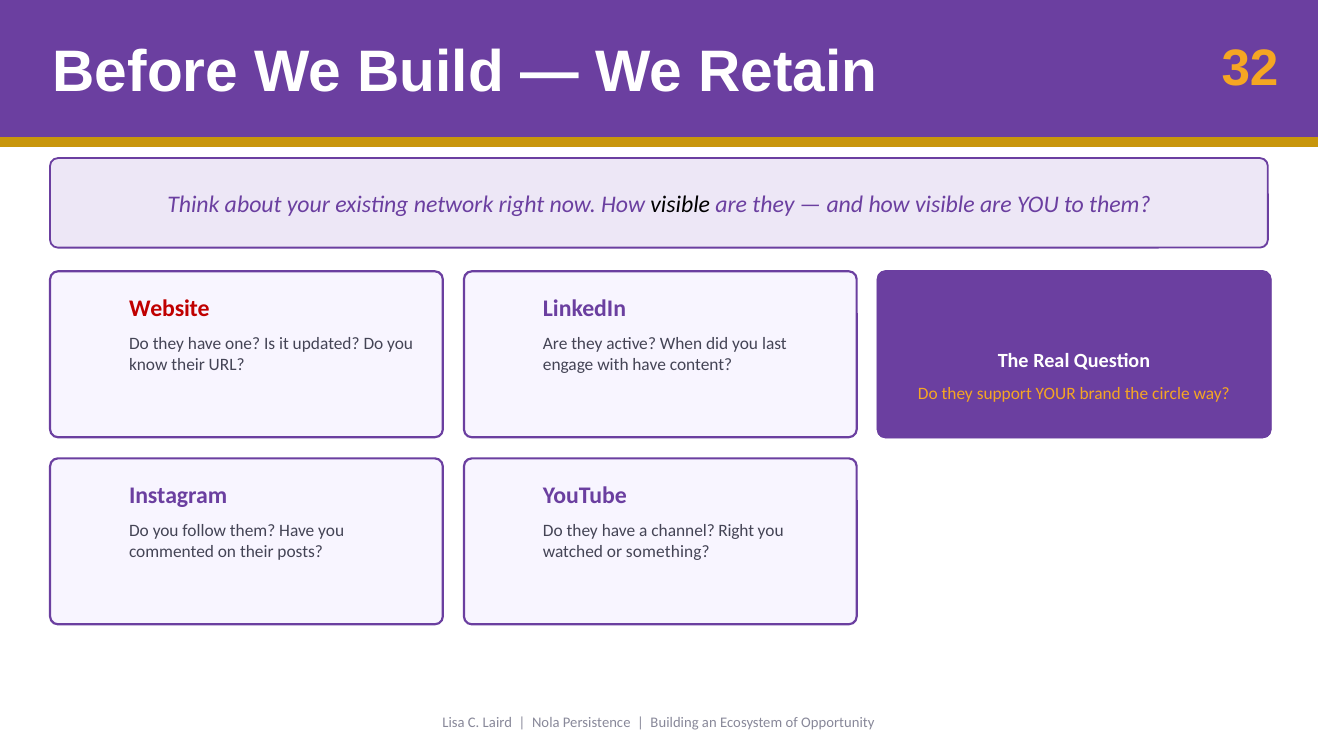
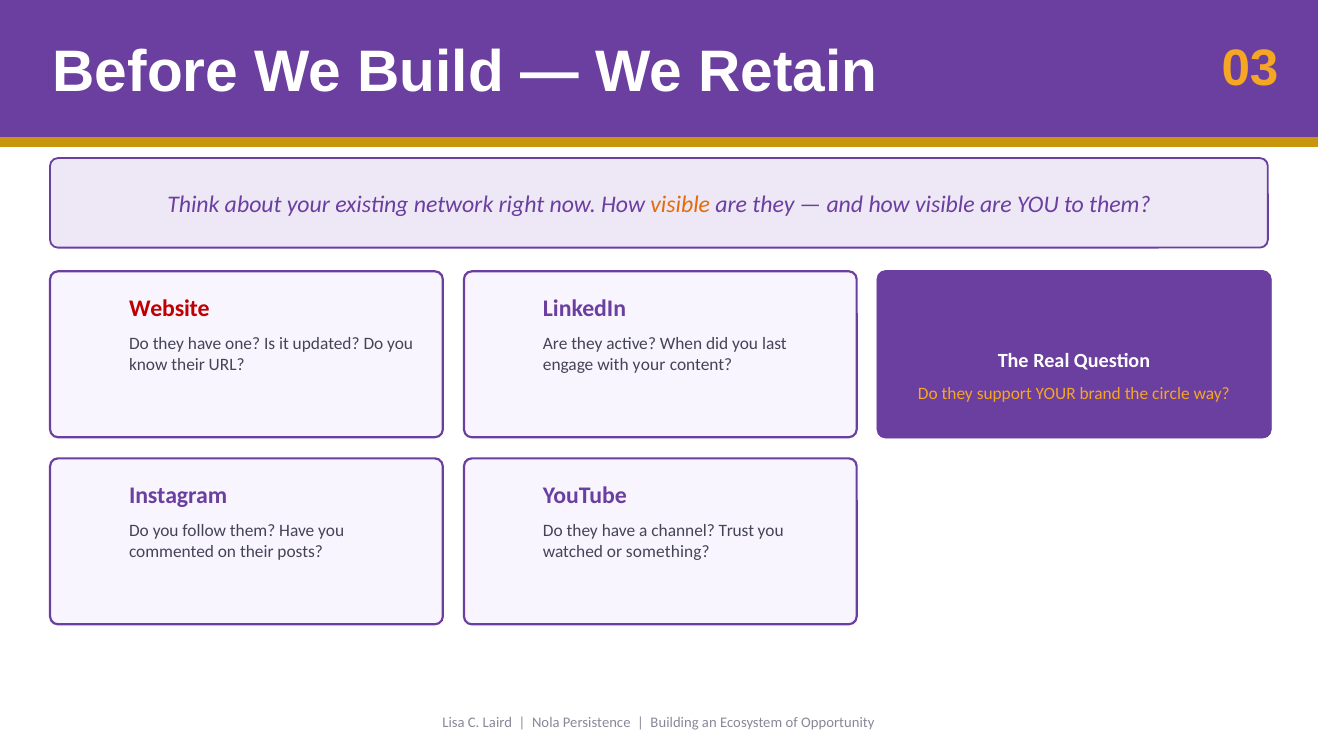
32: 32 -> 03 (1250, 68)
visible colour: black -> orange (680, 205)
engage with have: have -> your (649, 365)
channel Right: Right -> Trust (736, 531)
